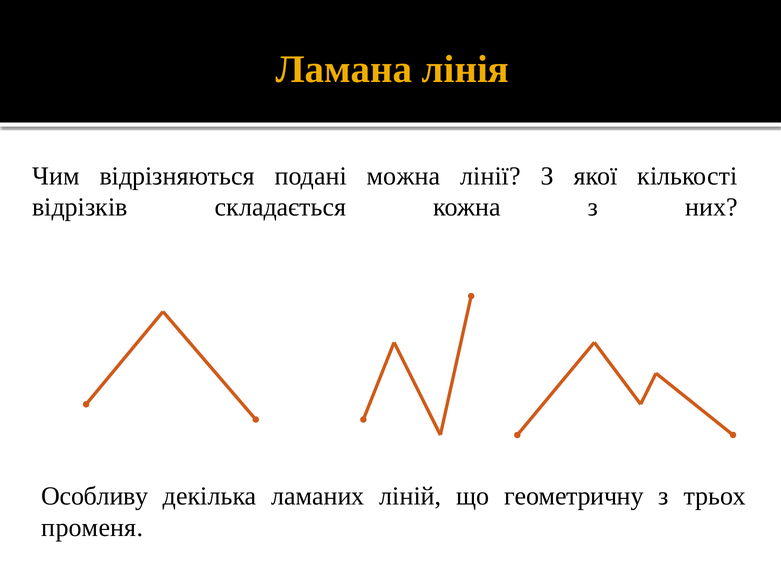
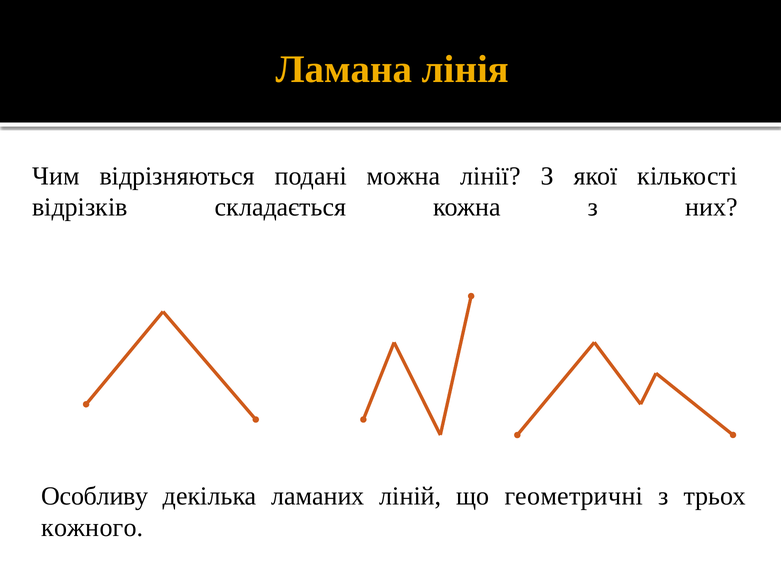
геометричну: геометричну -> геометричні (574, 496)
променя: променя -> кожного (92, 527)
